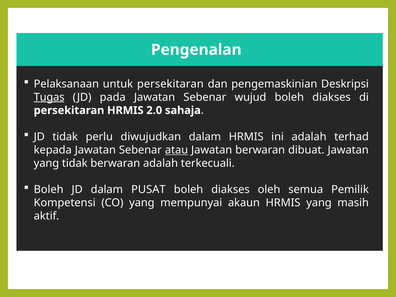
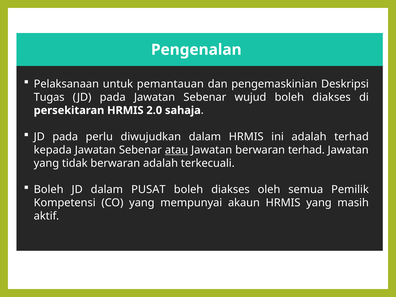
untuk persekitaran: persekitaran -> pemantauan (170, 84)
Tugas underline: present -> none (49, 97)
tidak: tidak -> pada (65, 137)
berwaran dibuat: dibuat -> terhad (306, 150)
